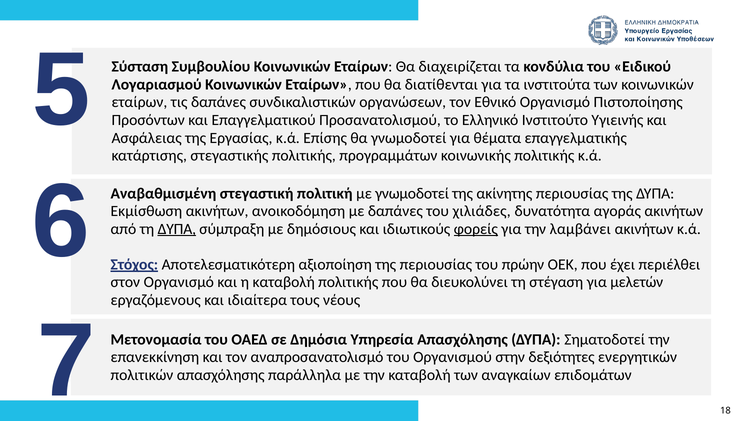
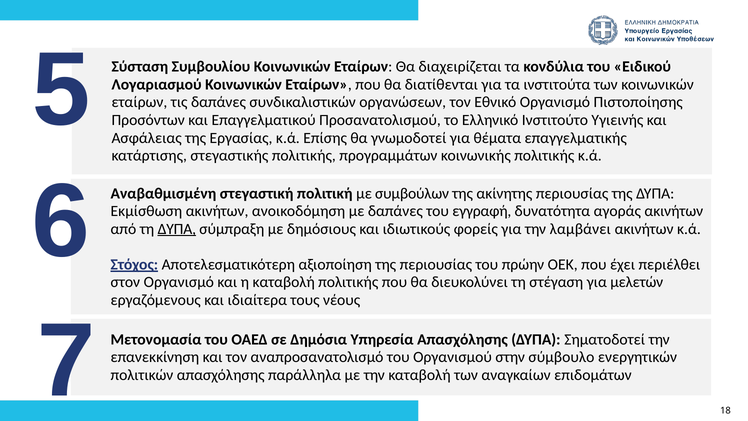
με γνωμοδοτεί: γνωμοδοτεί -> συμβούλων (412, 193)
χιλιάδες: χιλιάδες -> εγγραφή (482, 211)
φορείς underline: present -> none (476, 229)
δεξιότητες: δεξιότητες -> σύμβουλο (561, 357)
